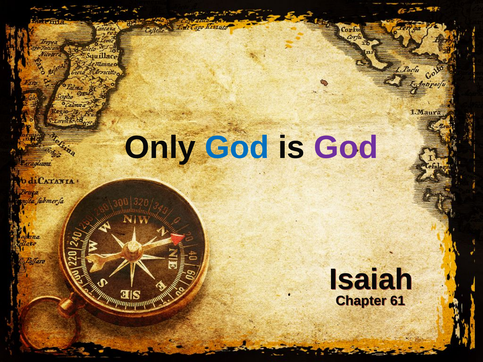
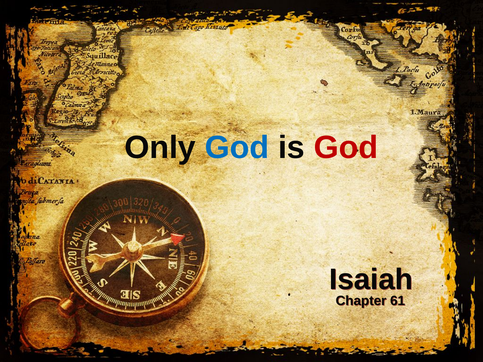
God colour: purple -> red (346, 148)
